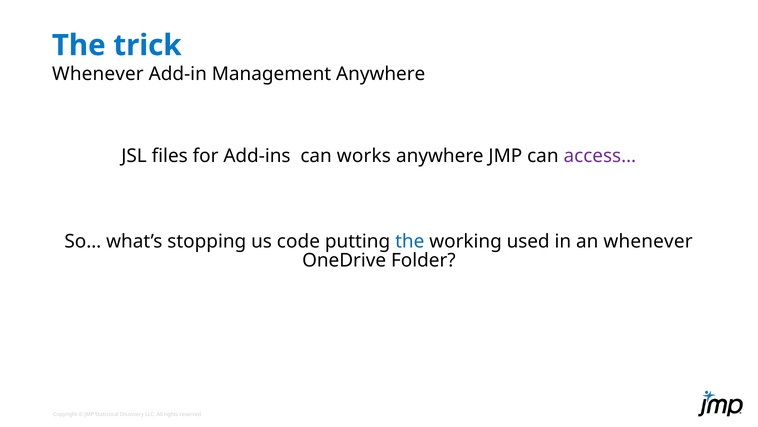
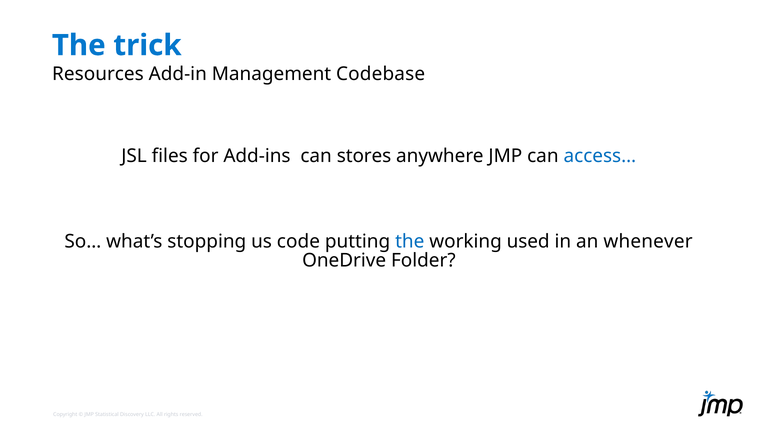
Whenever: Whenever -> Resources (98, 74)
Management Anywhere: Anywhere -> Codebase (381, 74)
works: works -> stores (364, 156)
access… colour: purple -> blue (600, 156)
